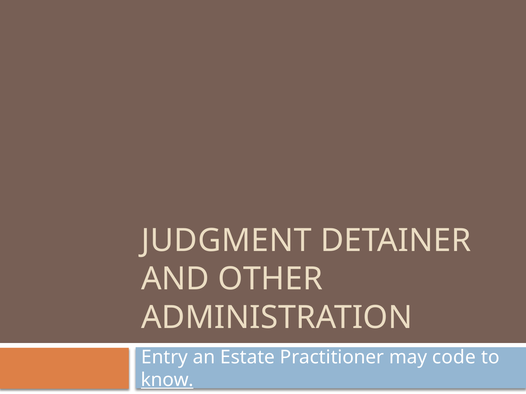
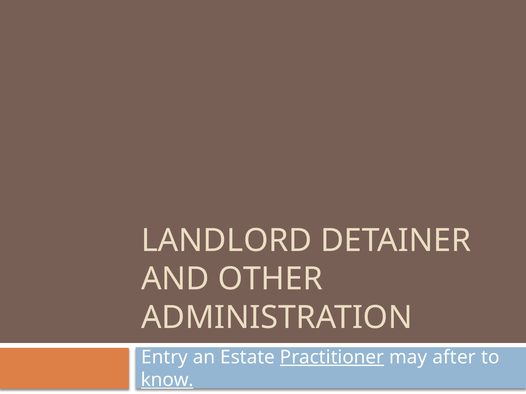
JUDGMENT: JUDGMENT -> LANDLORD (227, 241)
Practitioner underline: none -> present (332, 358)
code: code -> after (454, 358)
